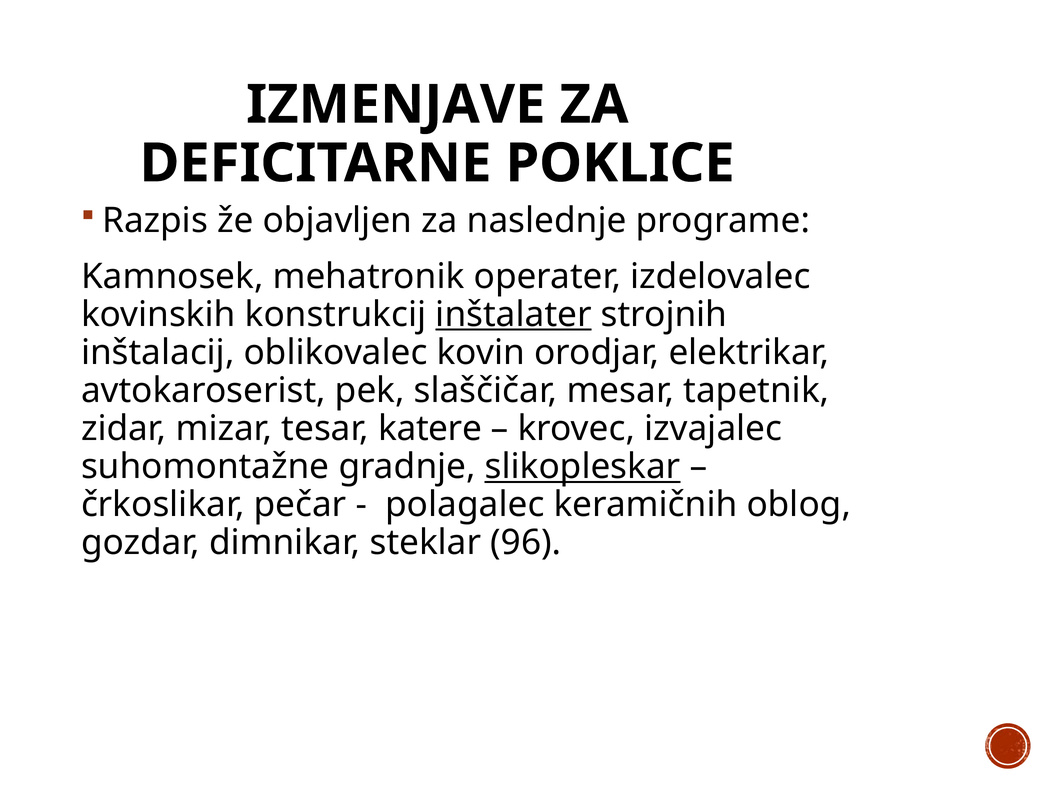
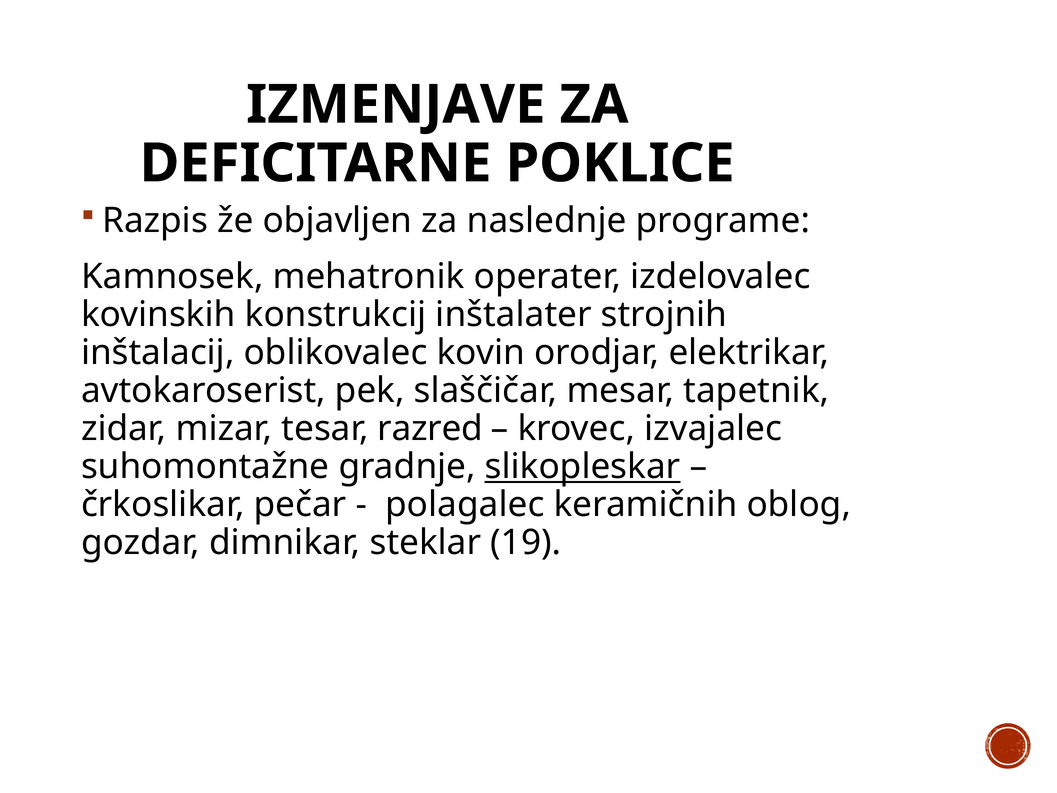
inštalater underline: present -> none (514, 314)
katere: katere -> razred (430, 428)
96: 96 -> 19 (526, 543)
